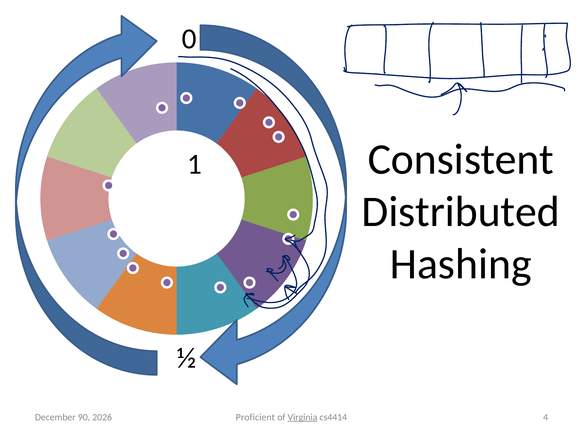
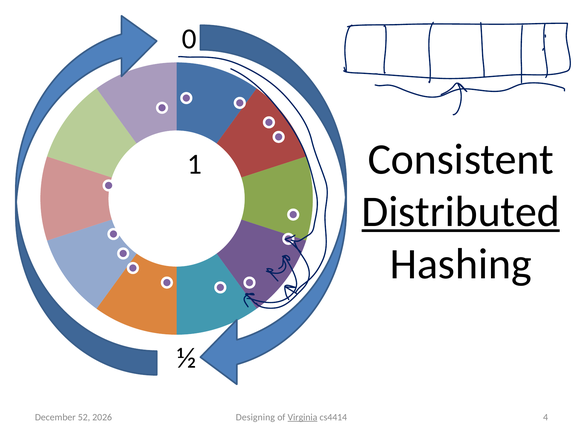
Distributed underline: none -> present (461, 212)
90: 90 -> 52 (84, 417)
Proficient: Proficient -> Designing (255, 417)
